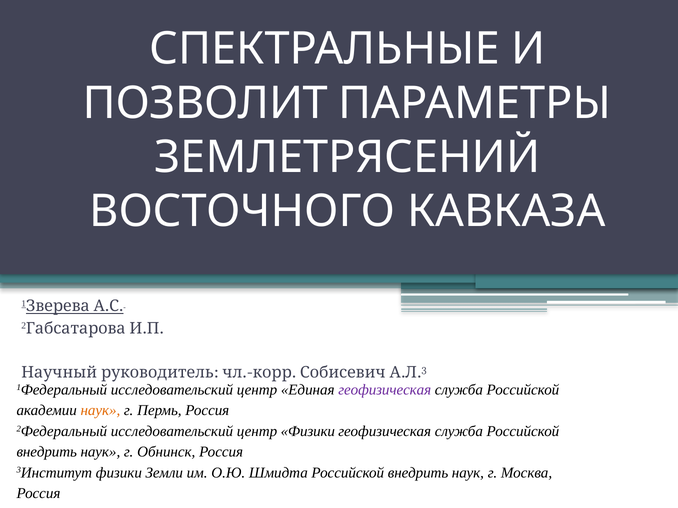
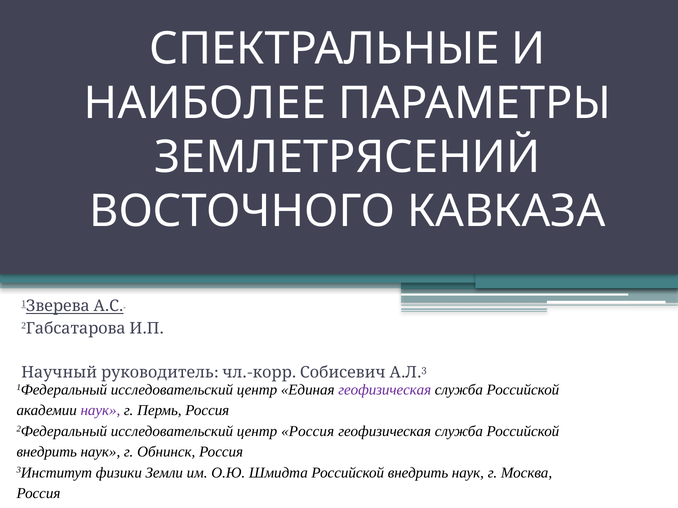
ПОЗВОЛИТ: ПОЗВОЛИТ -> НАИБОЛЕЕ (205, 103)
наук colour: orange -> purple (100, 411)
центр Физики: Физики -> Россия (308, 431)
